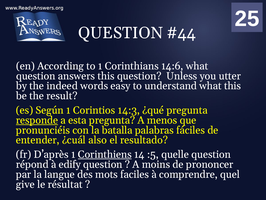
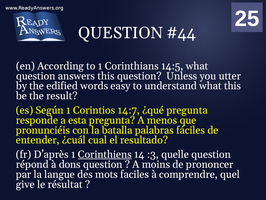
14:6: 14:6 -> 14:5 (172, 66)
indeed: indeed -> edified (62, 86)
14:3: 14:3 -> 14:7 (129, 110)
responde underline: present -> none (37, 120)
also: also -> cual (98, 140)
:5: :5 -> :3 (153, 154)
edify: edify -> dons (70, 164)
